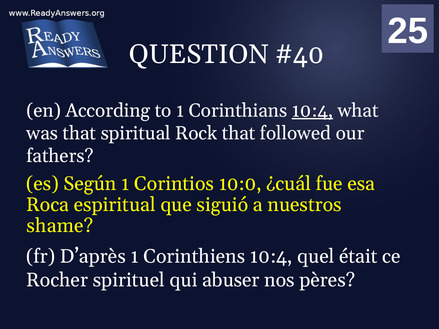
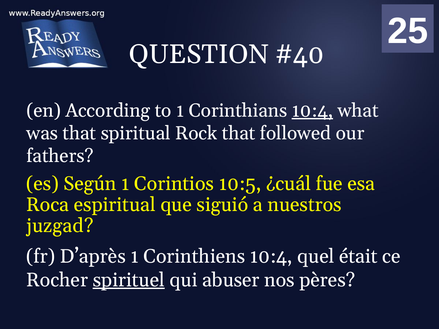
10:0: 10:0 -> 10:5 (240, 184)
shame: shame -> juzgad (60, 226)
spirituel underline: none -> present (129, 280)
